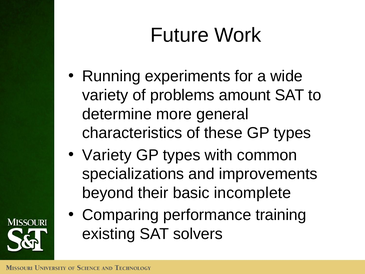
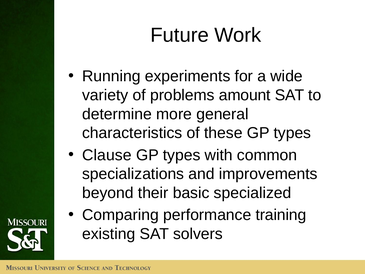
Variety: Variety -> Clause (107, 155)
incomplete: incomplete -> specialized (253, 193)
